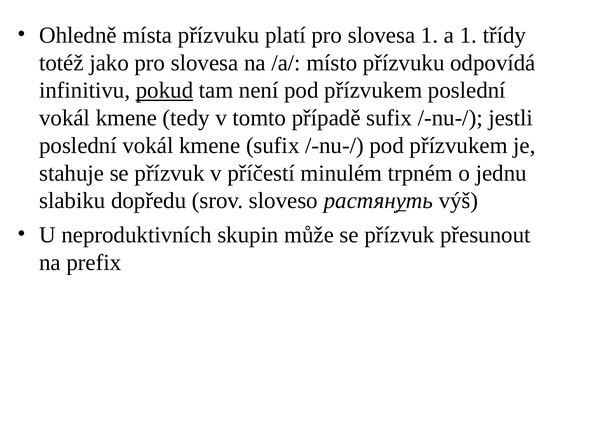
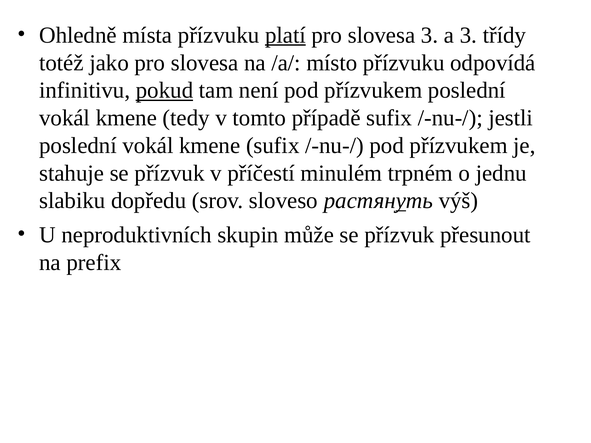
platí underline: none -> present (285, 35)
slovesa 1: 1 -> 3 (430, 35)
a 1: 1 -> 3 (468, 35)
